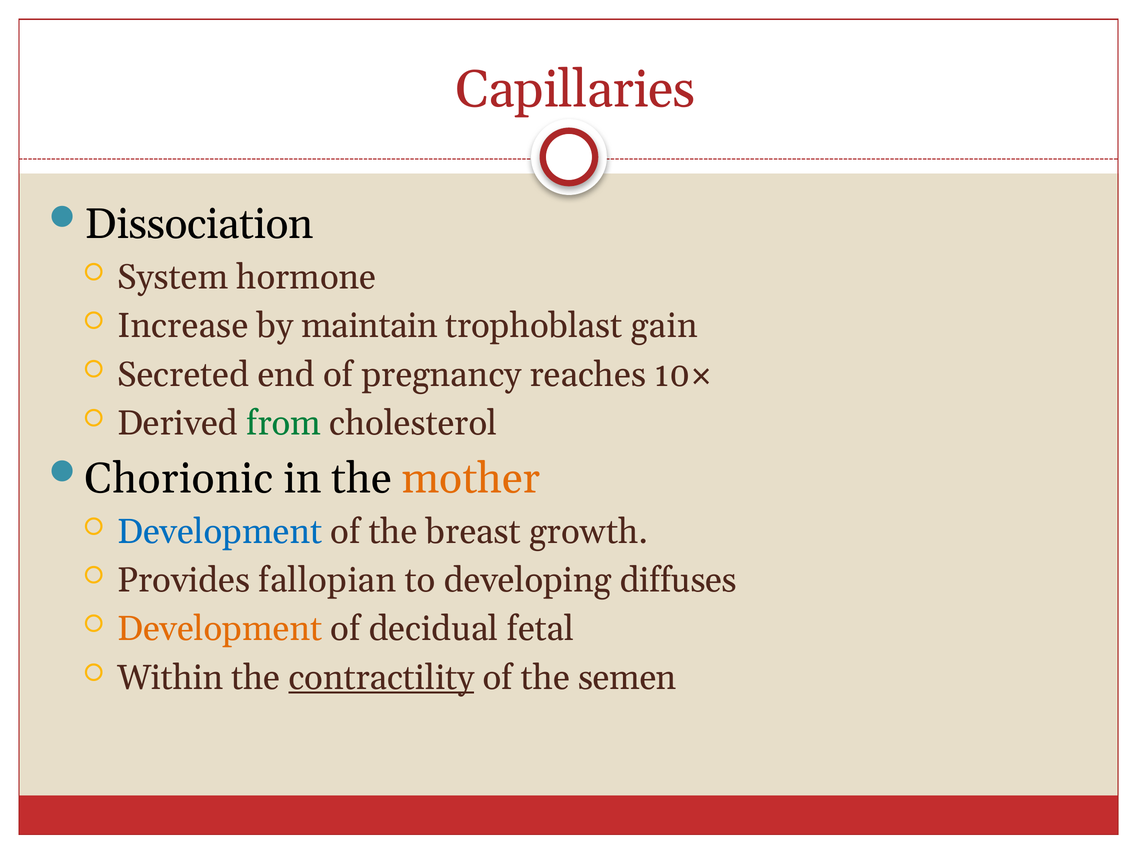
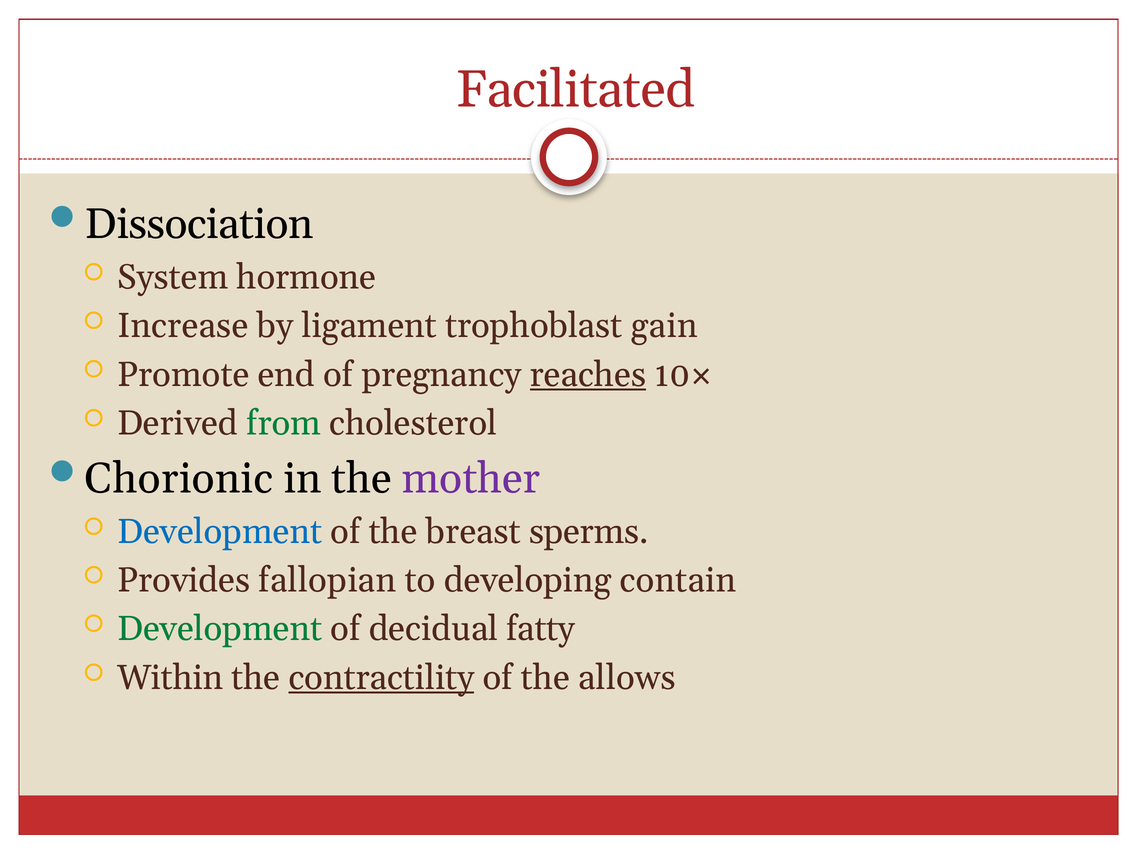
Capillaries: Capillaries -> Facilitated (575, 90)
maintain: maintain -> ligament (369, 326)
Secreted: Secreted -> Promote (183, 374)
reaches underline: none -> present (588, 374)
mother colour: orange -> purple (471, 479)
growth: growth -> sperms (589, 531)
diffuses: diffuses -> contain (678, 580)
Development colour: orange -> green (220, 629)
fetal: fetal -> fatty (541, 629)
semen: semen -> allows (627, 677)
